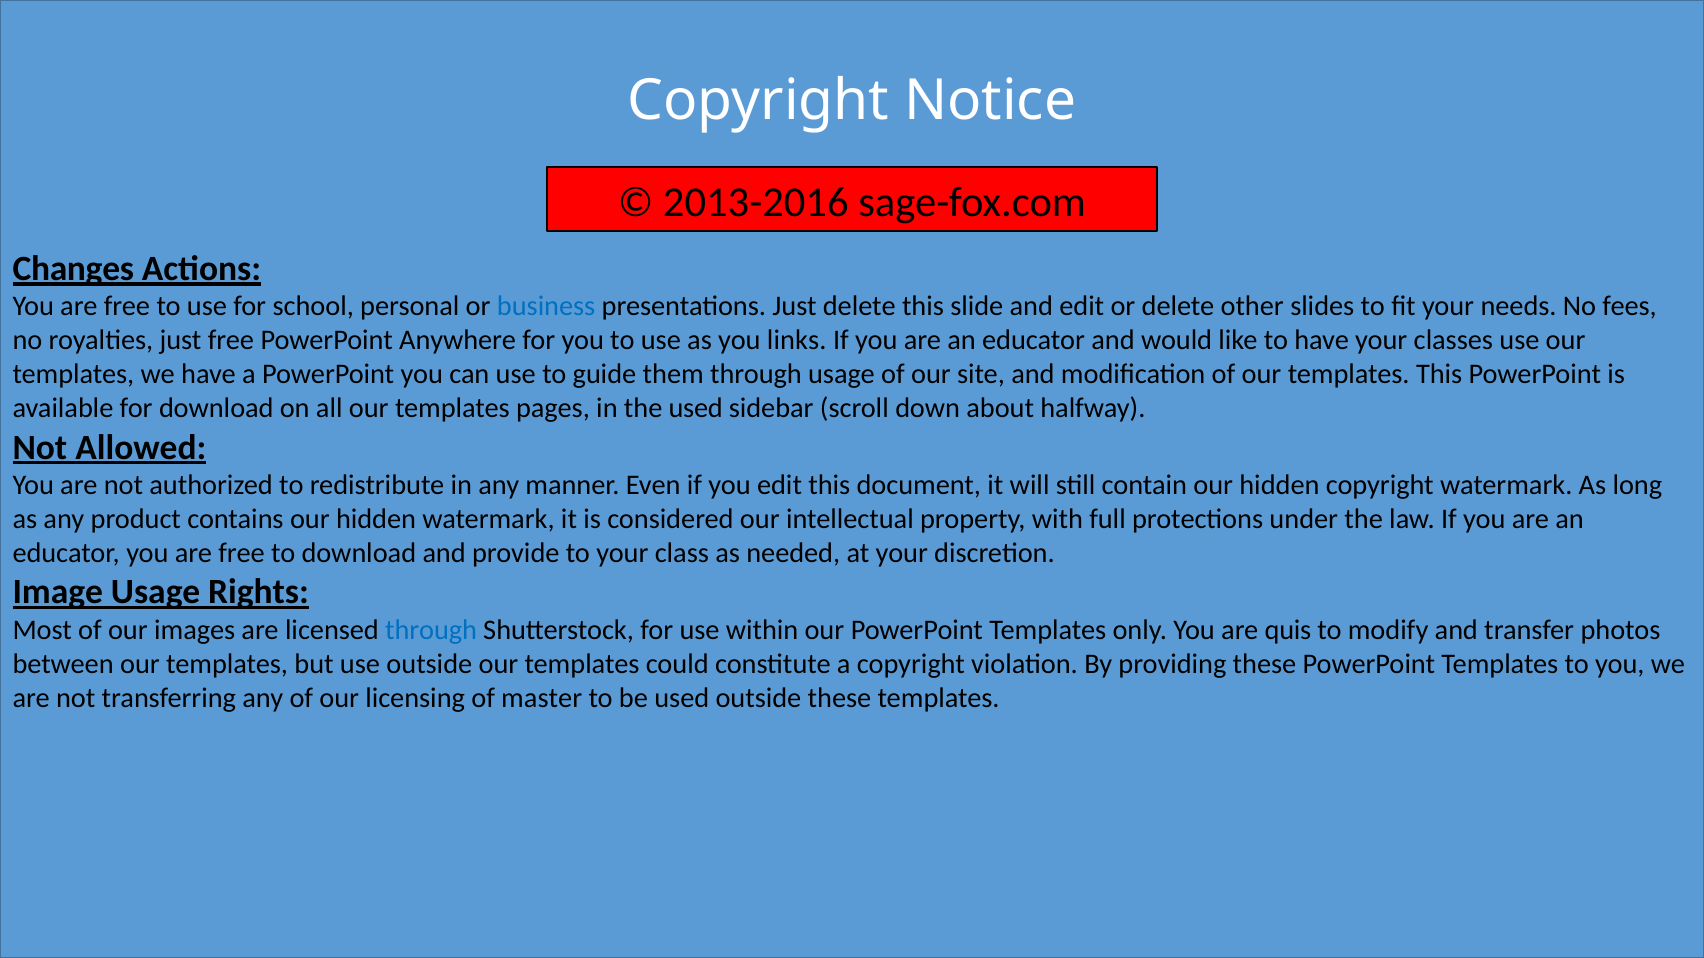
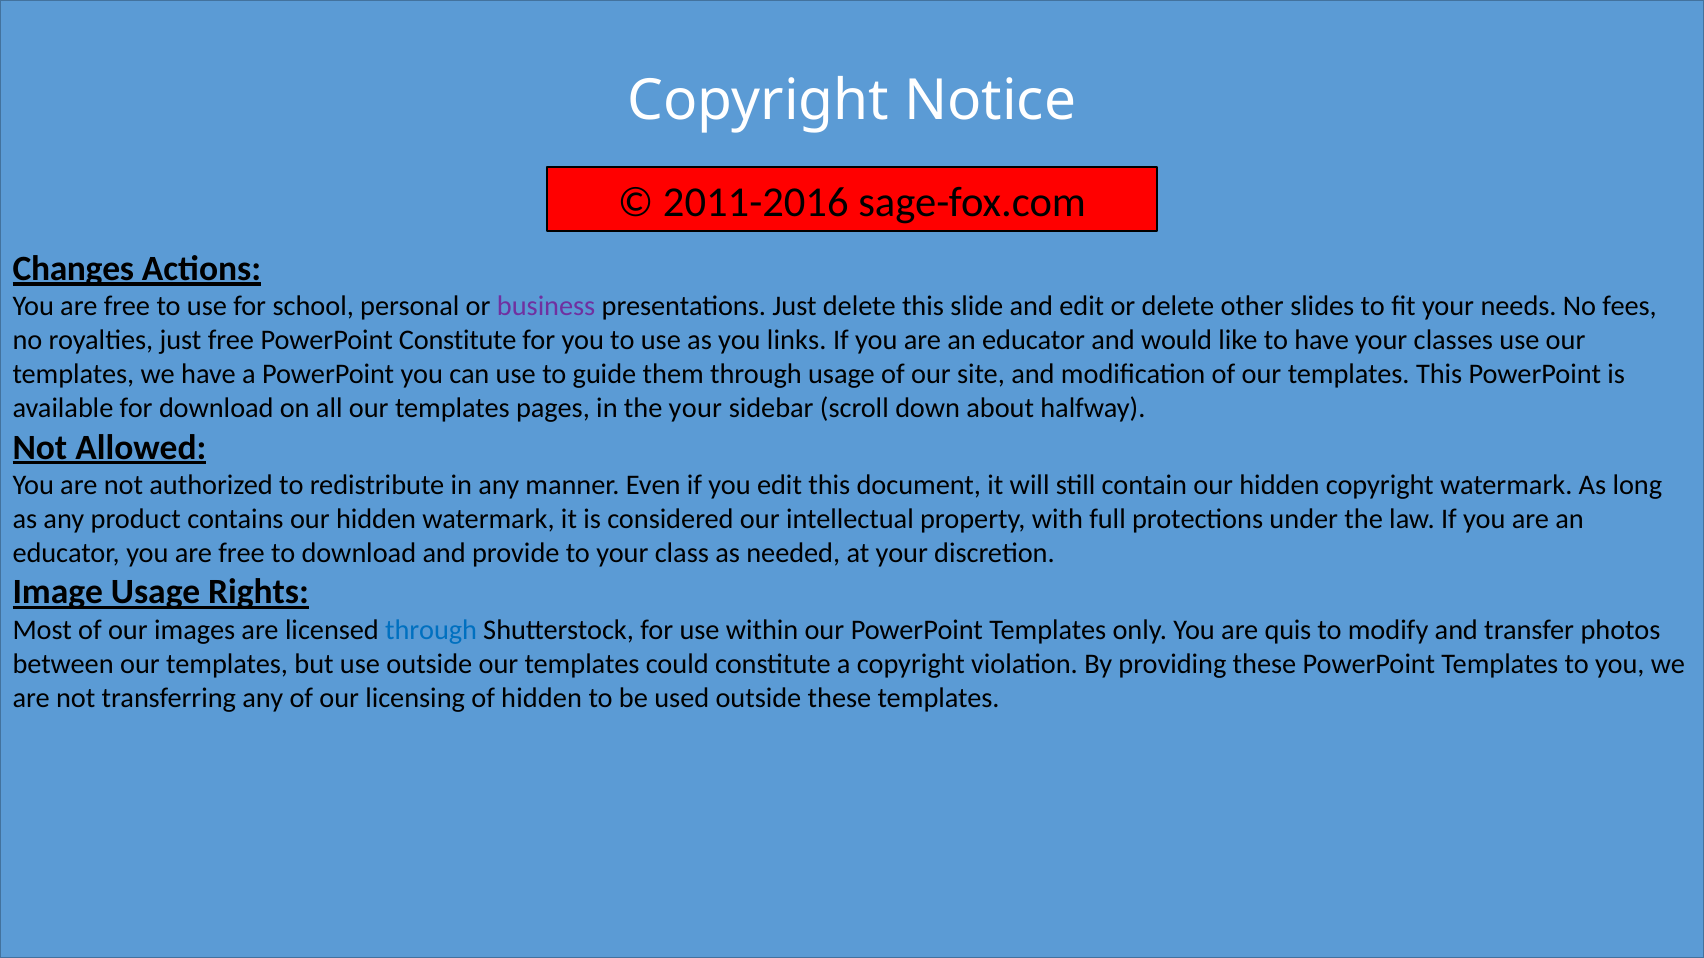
2013-2016: 2013-2016 -> 2011-2016 (756, 202)
business colour: blue -> purple (546, 307)
PowerPoint Anywhere: Anywhere -> Constitute (458, 341)
the used: used -> your (695, 409)
of master: master -> hidden (542, 698)
